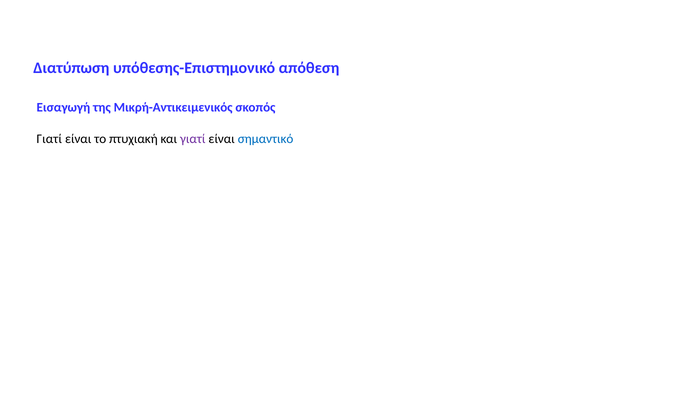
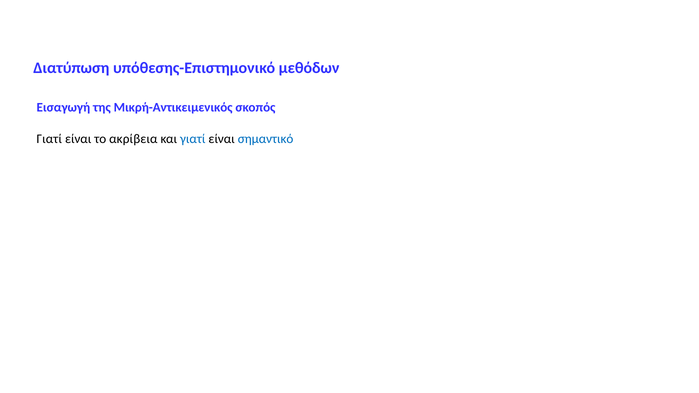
απόθεση: απόθεση -> μεθόδων (309, 68)
πτυχιακή: πτυχιακή -> ακρίβεια (133, 139)
γιατί colour: purple -> blue (193, 139)
